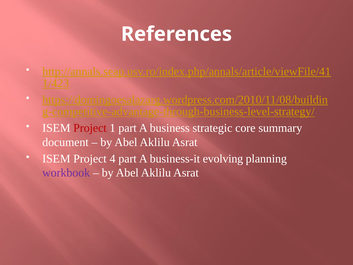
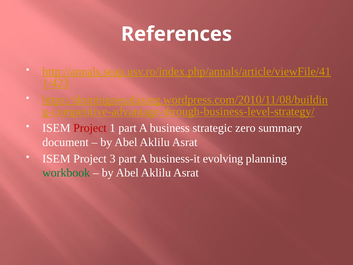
core: core -> zero (245, 128)
4: 4 -> 3 (113, 158)
workbook colour: purple -> green (66, 173)
